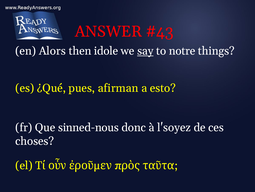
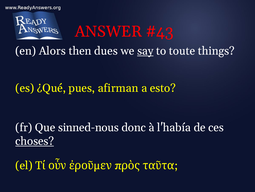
idole: idole -> dues (106, 51)
notre: notre -> toute (182, 51)
l'soyez: l'soyez -> l'había (174, 127)
choses underline: none -> present (35, 141)
